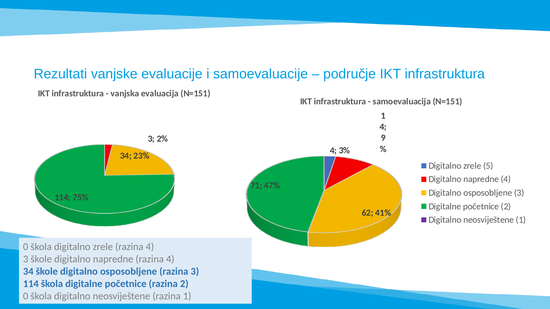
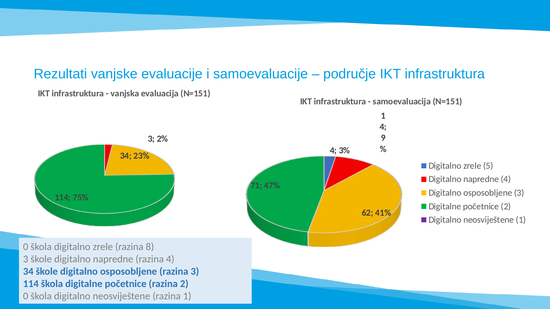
zrele razina 4: 4 -> 8 (150, 247)
